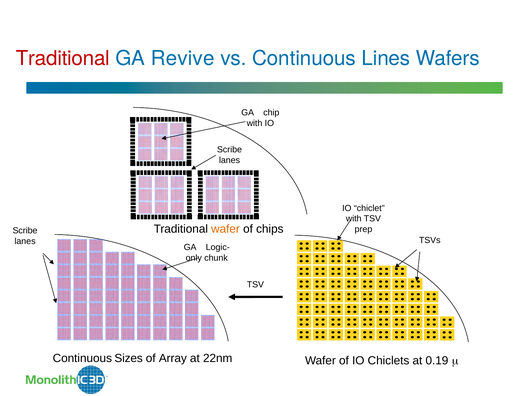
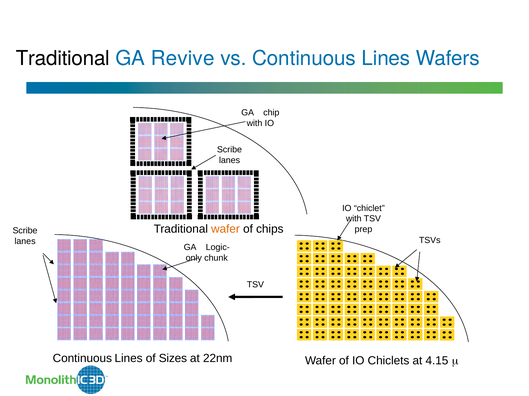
Traditional colour: red -> black (63, 58)
Sizes: Sizes -> Lines (129, 359)
Array: Array -> Sizes (173, 359)
0.19: 0.19 -> 4.15 (437, 361)
